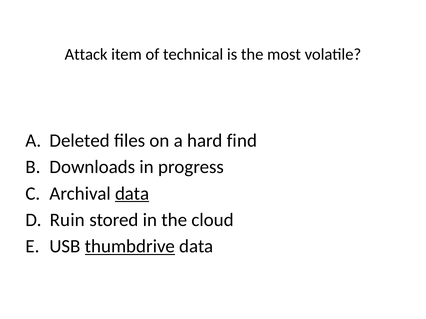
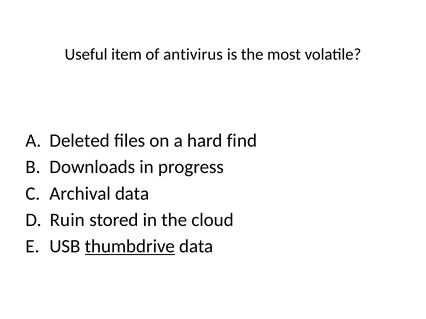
Attack: Attack -> Useful (86, 54)
technical: technical -> antivirus (193, 54)
data underline: present -> none (132, 194)
